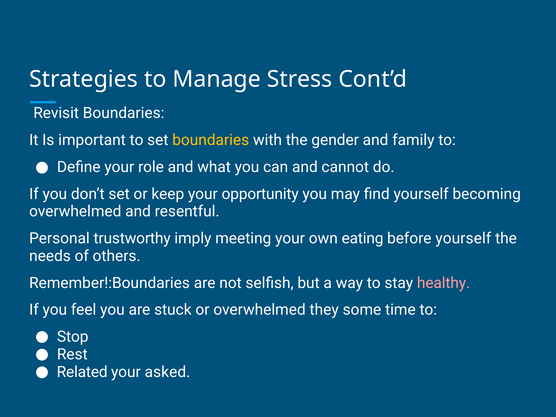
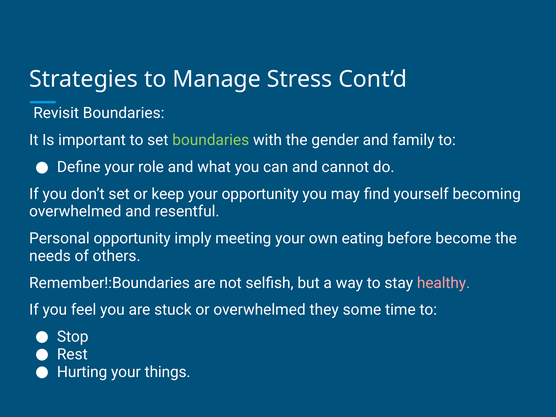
boundaries colour: yellow -> light green (211, 140)
Personal trustworthy: trustworthy -> opportunity (132, 238)
before yourself: yourself -> become (463, 238)
Related: Related -> Hurting (82, 372)
asked: asked -> things (168, 372)
